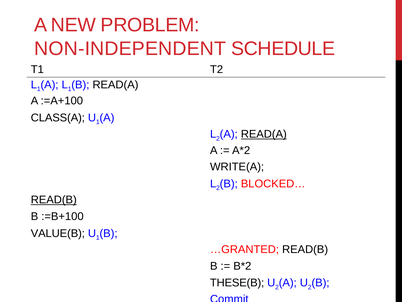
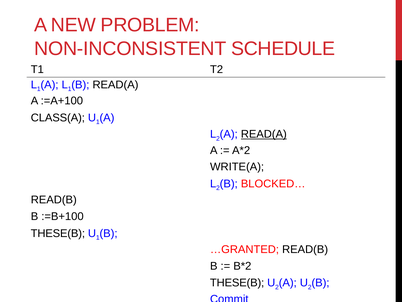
NON-INDEPENDENT: NON-INDEPENDENT -> NON-INCONSISTENT (130, 49)
READ(B underline: present -> none (54, 200)
VALUE(B: VALUE(B -> THESE(B (58, 233)
